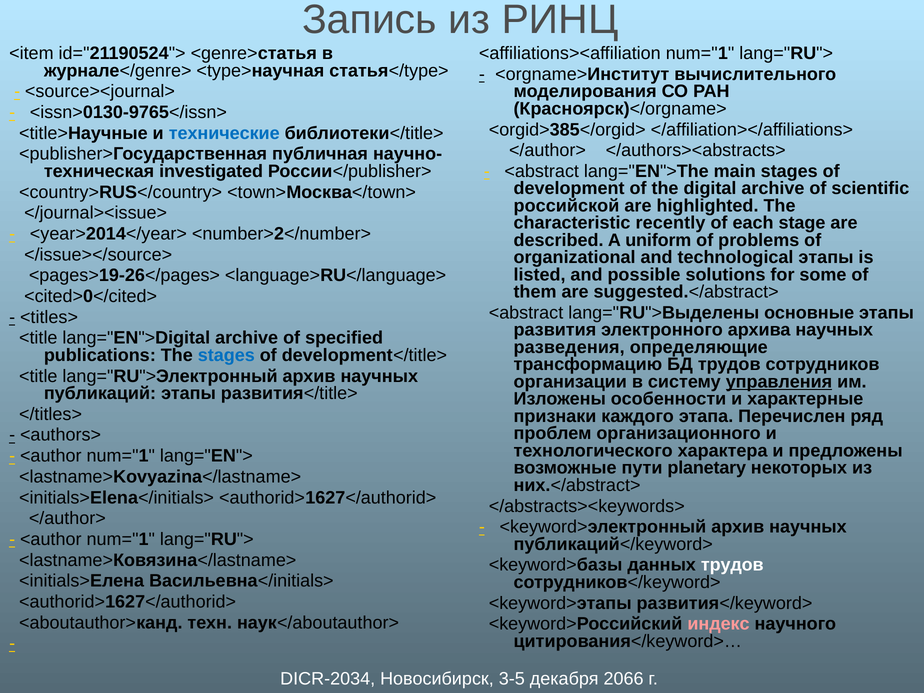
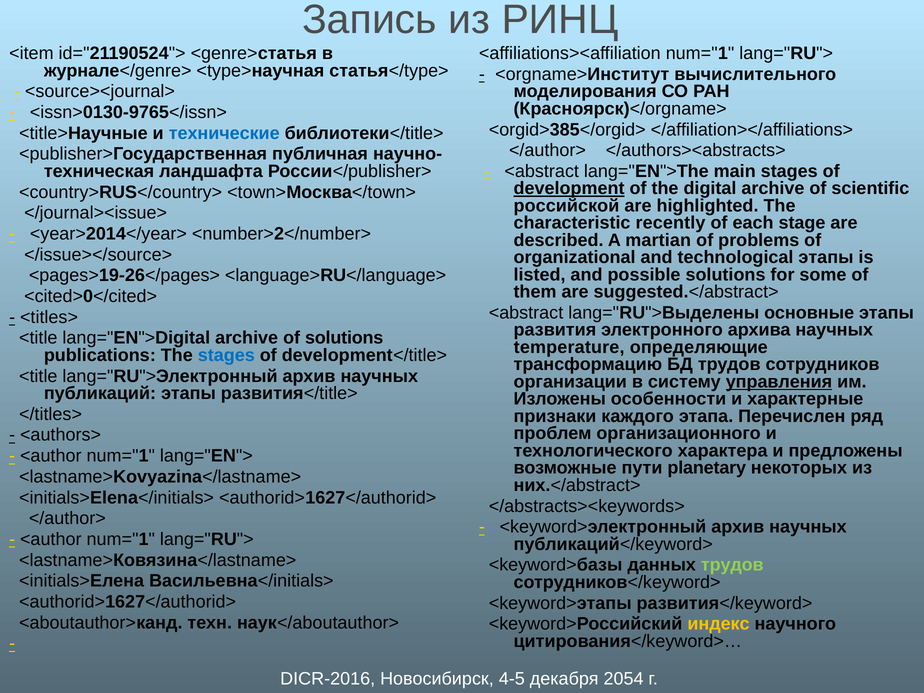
investigated: investigated -> ландшафта (211, 171)
development underline: none -> present (569, 189)
uniform: uniform -> martian (658, 240)
of specified: specified -> solutions (344, 338)
разведения: разведения -> temperature (569, 347)
трудов colour: white -> light green (732, 565)
индекс colour: pink -> yellow (719, 624)
DICR-2034: DICR-2034 -> DICR-2016 (328, 679)
3-5: 3-5 -> 4-5 (512, 679)
2066: 2066 -> 2054 (624, 679)
